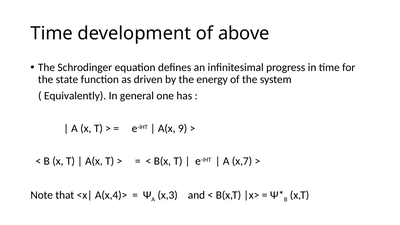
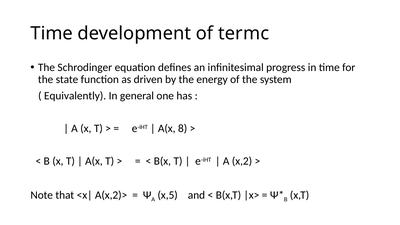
above: above -> termc (244, 34)
9: 9 -> 8 (183, 129)
x,7: x,7 -> x,2 (242, 161)
A(x,4)>: A(x,4)> -> A(x,2)> (111, 195)
x,3: x,3 -> x,5 (168, 195)
